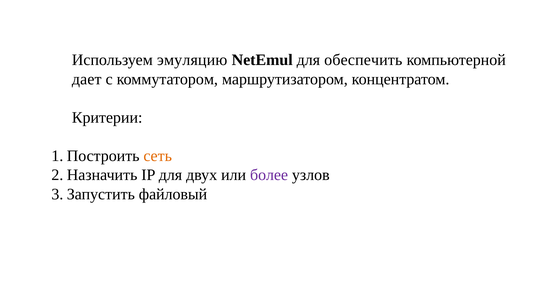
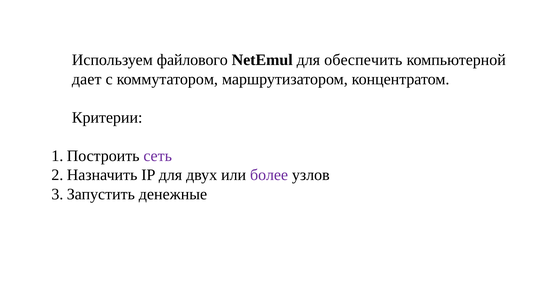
эмуляцию: эмуляцию -> файлового (192, 60)
сеть colour: orange -> purple (158, 156)
файловый: файловый -> денежные (173, 194)
